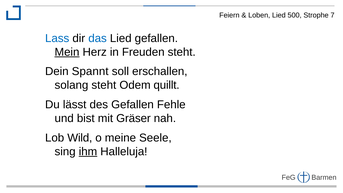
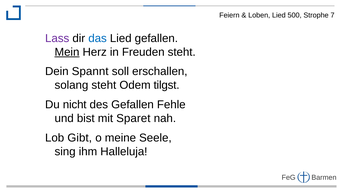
Lass colour: blue -> purple (57, 38)
quillt: quillt -> tilgst (167, 85)
lässt: lässt -> nicht (75, 105)
Gräser: Gräser -> Sparet (133, 118)
Wild: Wild -> Gibt (80, 138)
ihm underline: present -> none (88, 151)
